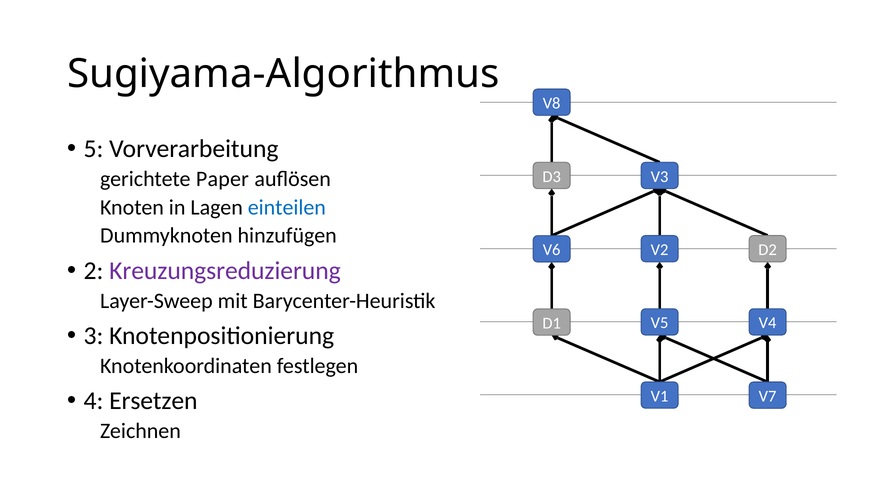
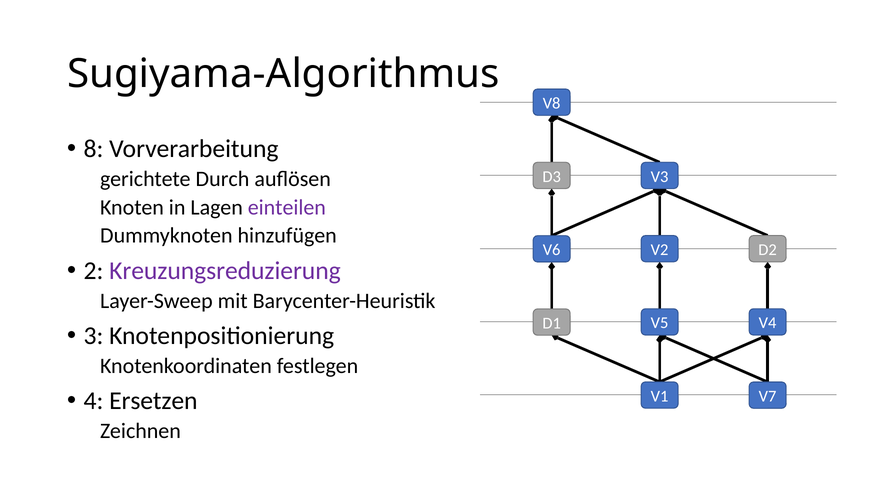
5: 5 -> 8 (94, 149)
Paper: Paper -> Durch (222, 179)
einteilen colour: blue -> purple (287, 207)
